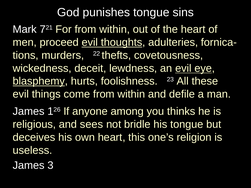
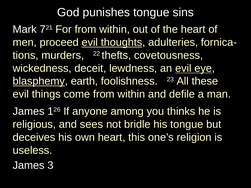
hurts: hurts -> earth (84, 81)
